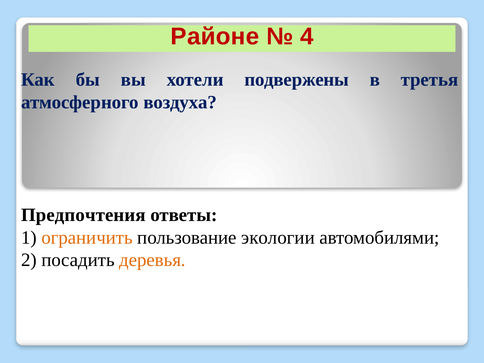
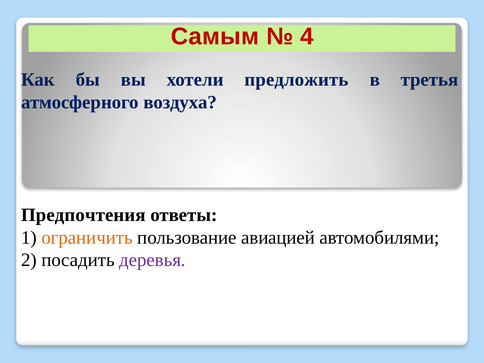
Районе: Районе -> Самым (215, 37)
подвержены: подвержены -> предложить (297, 80)
экологии: экологии -> авиацией (278, 238)
деревья colour: orange -> purple (152, 260)
